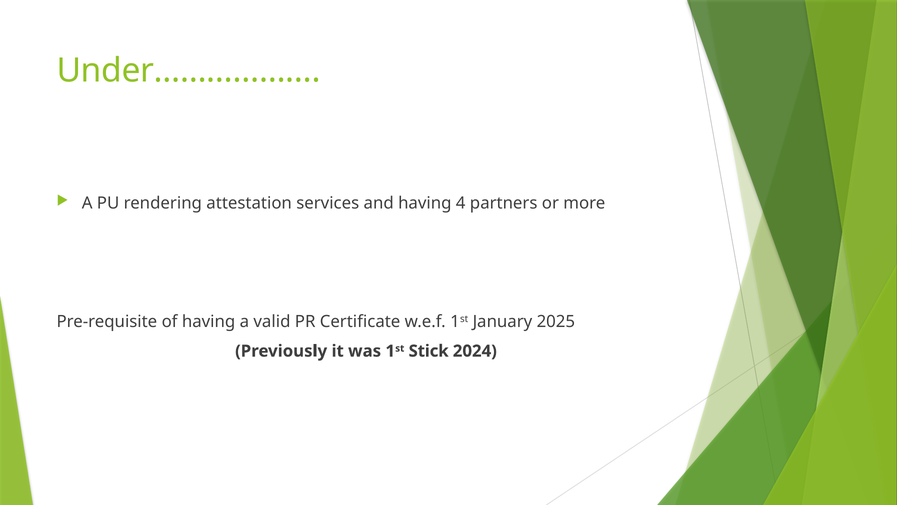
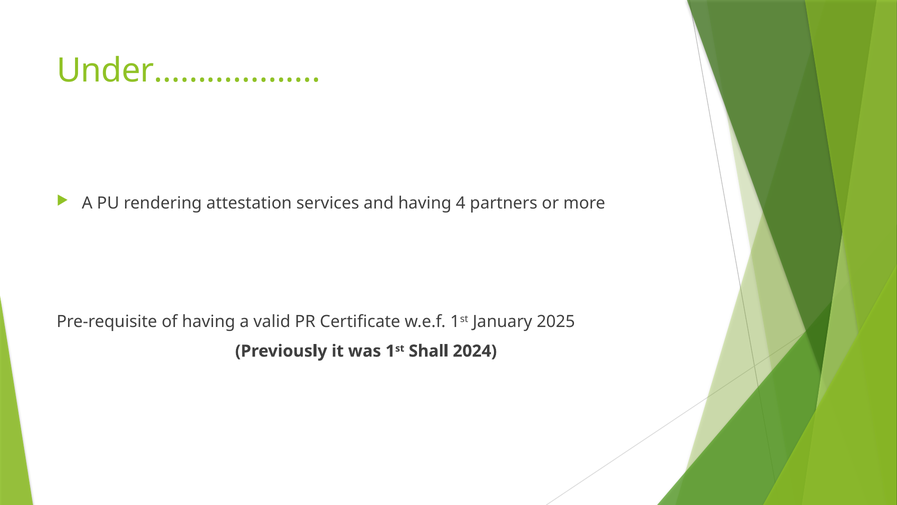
Stick: Stick -> Shall (429, 351)
